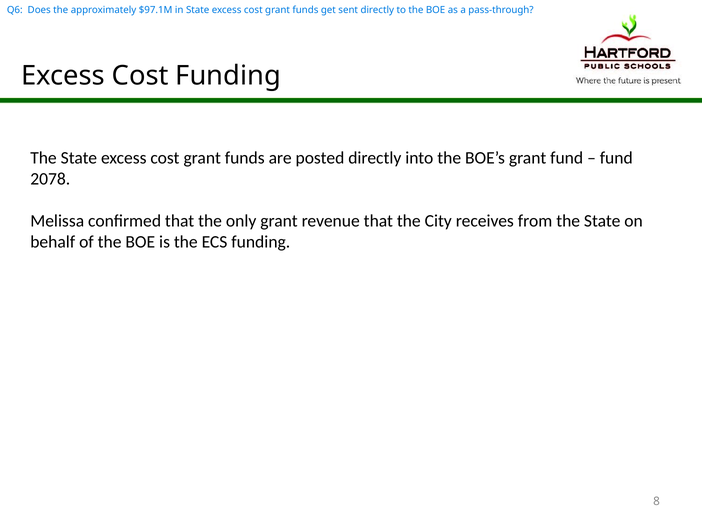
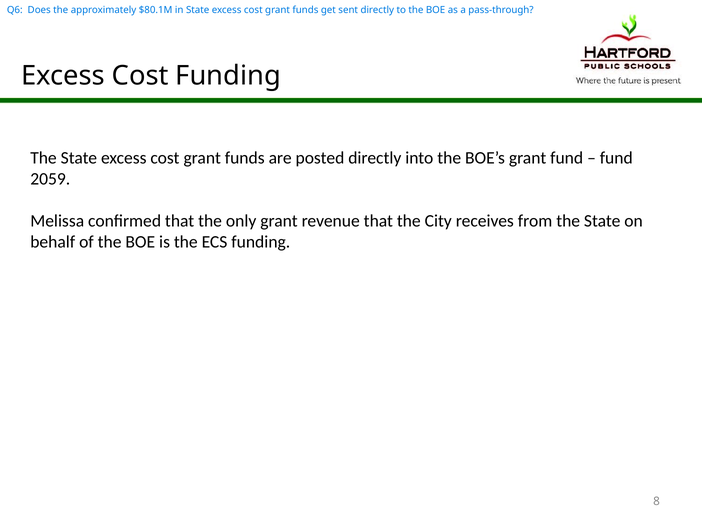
$97.1M: $97.1M -> $80.1M (156, 10)
2078: 2078 -> 2059 (50, 179)
